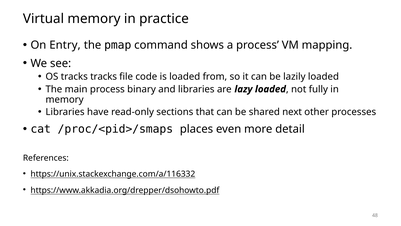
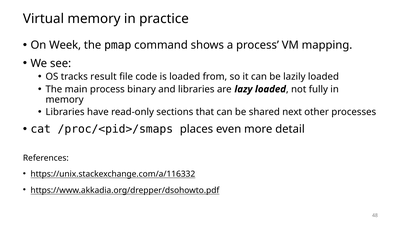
Entry: Entry -> Week (65, 45)
tracks tracks: tracks -> result (104, 77)
